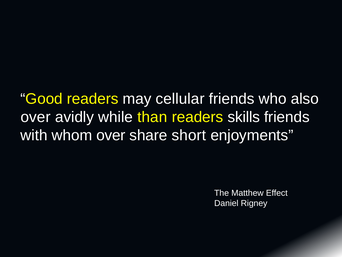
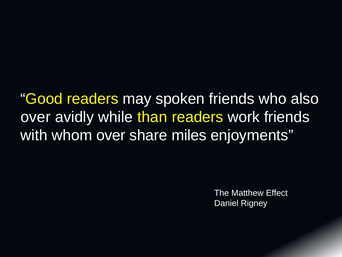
cellular: cellular -> spoken (180, 99)
skills: skills -> work (244, 117)
short: short -> miles (189, 135)
